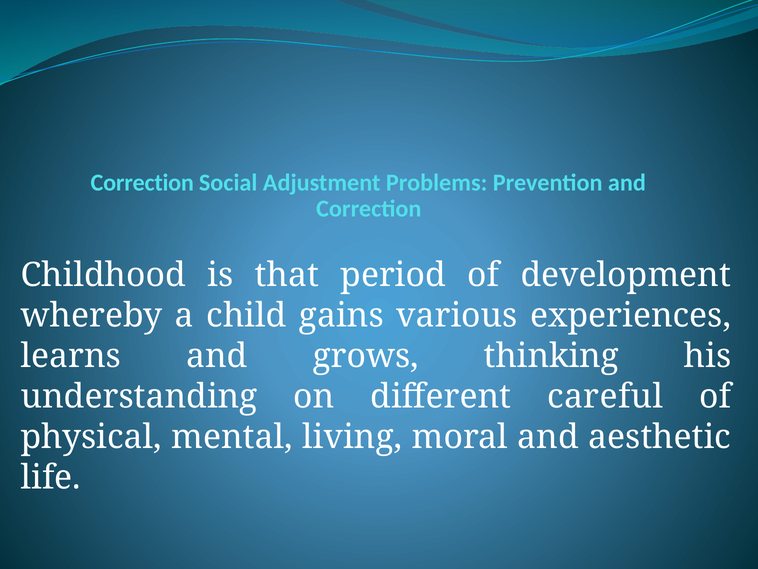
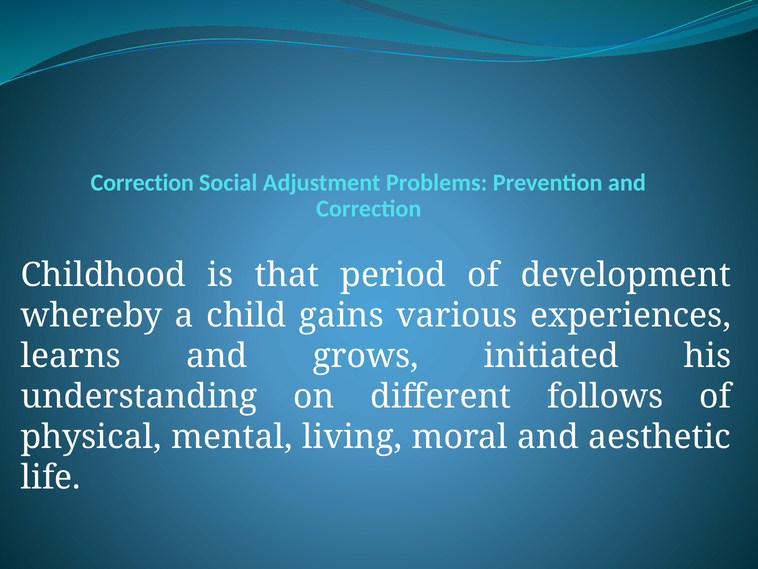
thinking: thinking -> initiated (551, 356)
careful: careful -> follows (605, 396)
